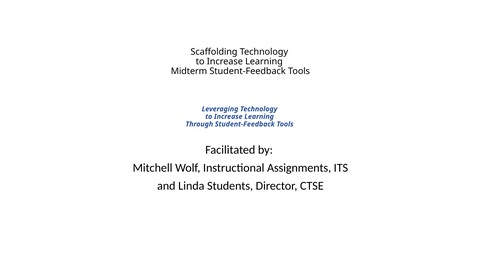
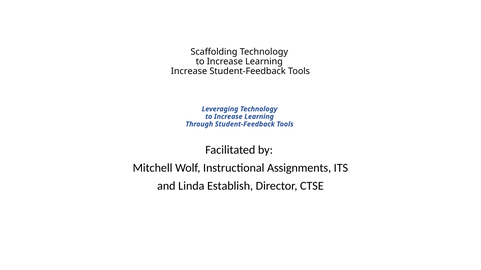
Midterm: Midterm -> Increase (189, 71)
Students: Students -> Establish (230, 186)
